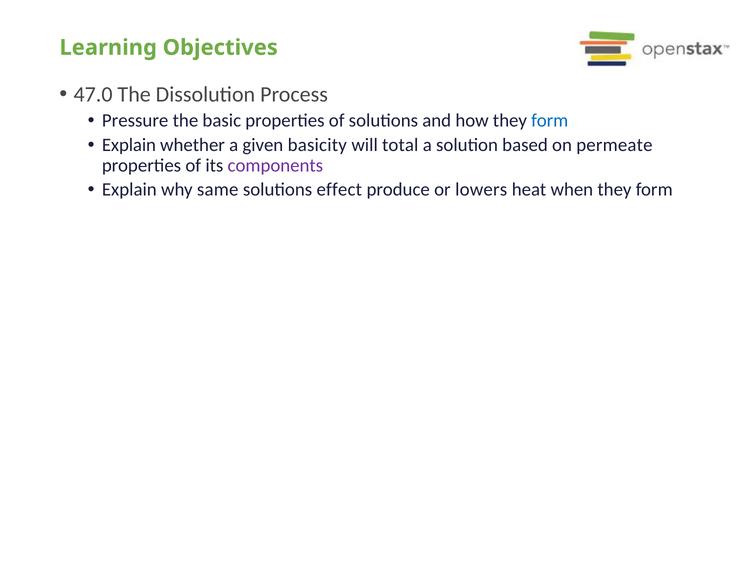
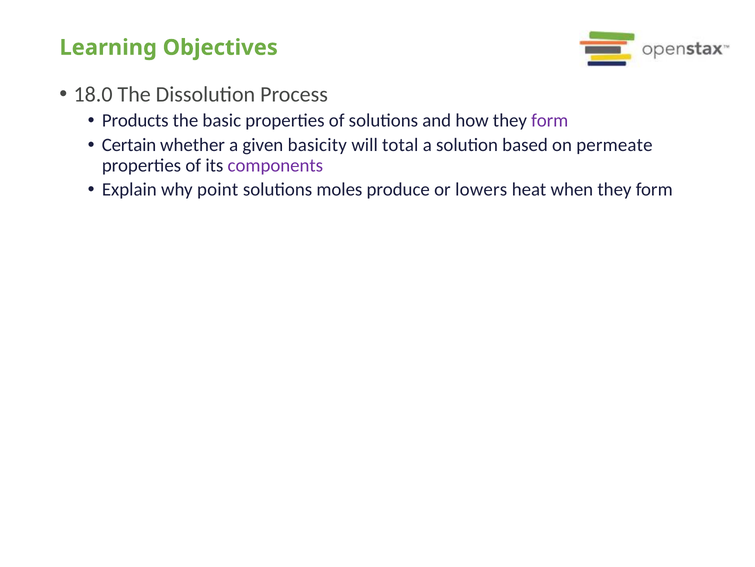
47.0: 47.0 -> 18.0 (93, 94)
Pressure: Pressure -> Products (135, 120)
form colour: blue -> purple (550, 120)
Explain: Explain -> Certain (129, 145)
same: same -> point (218, 190)
effect: effect -> moles (339, 190)
